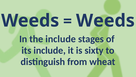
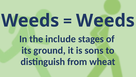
its include: include -> ground (50, 50)
sixty: sixty -> sons (94, 50)
